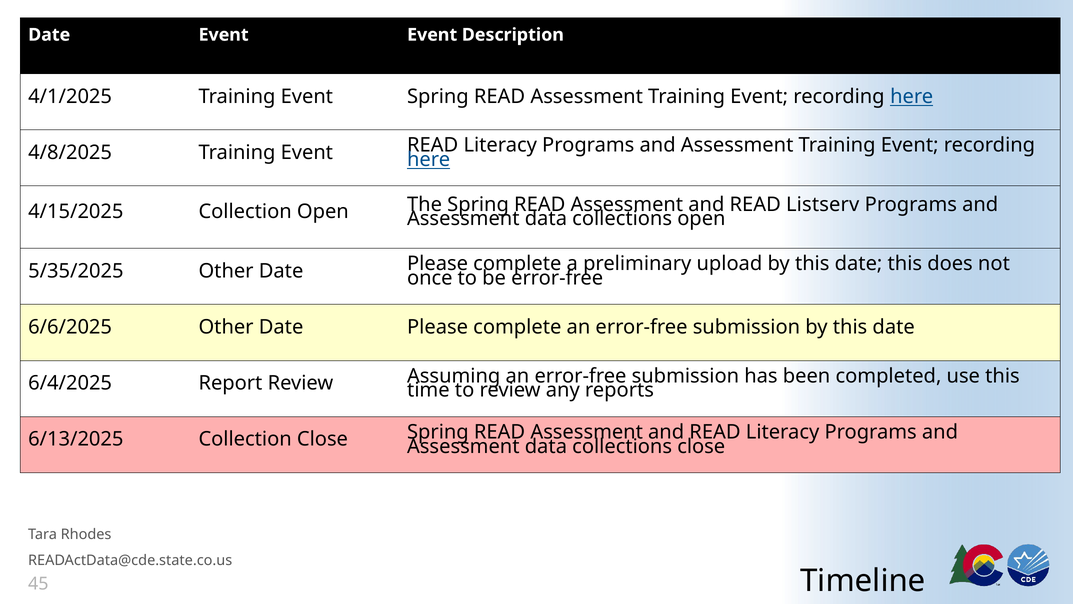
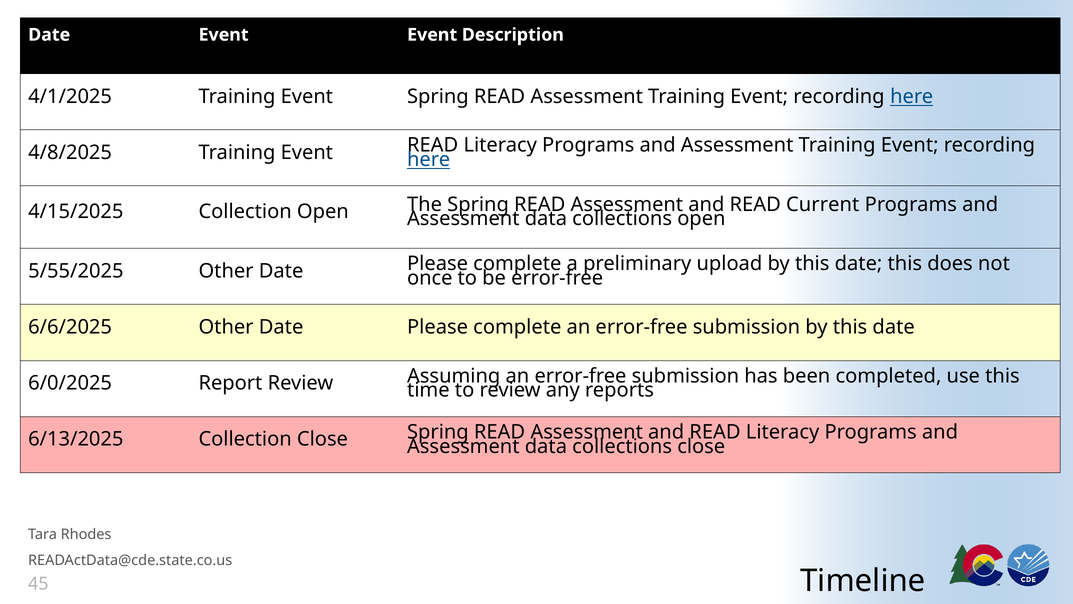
Listserv: Listserv -> Current (823, 204)
5/35/2025: 5/35/2025 -> 5/55/2025 (76, 271)
6/4/2025: 6/4/2025 -> 6/0/2025 (70, 383)
